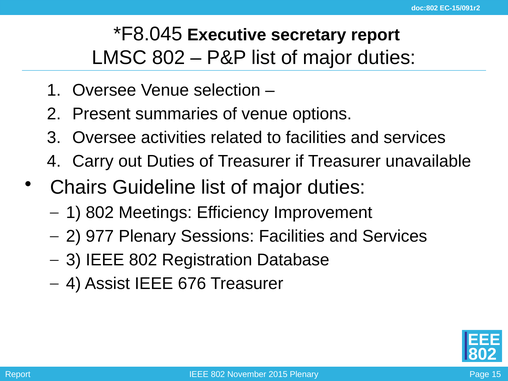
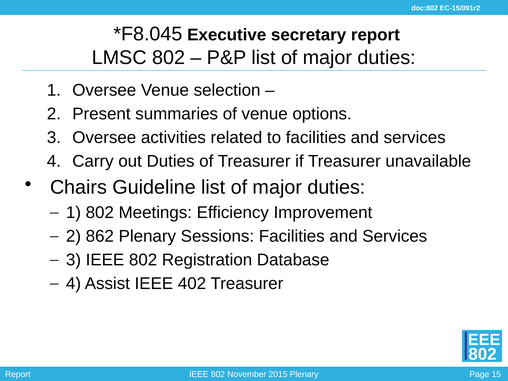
977: 977 -> 862 (100, 236)
676: 676 -> 402 (192, 284)
